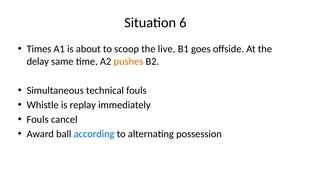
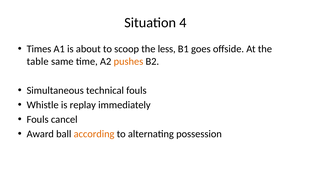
6: 6 -> 4 (183, 23)
live: live -> less (167, 49)
delay: delay -> table (38, 61)
according colour: blue -> orange (94, 134)
